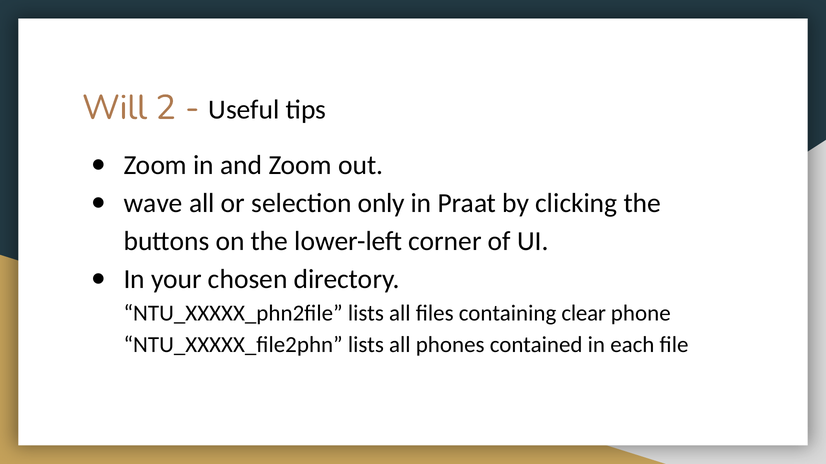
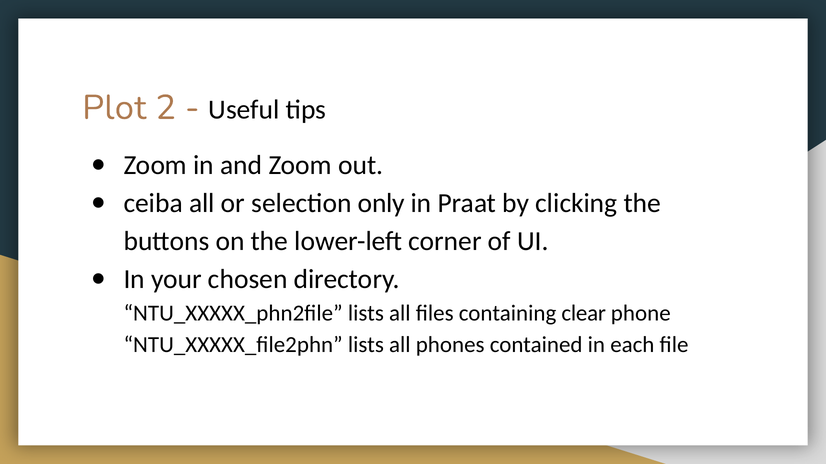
Will: Will -> Plot (114, 108)
wave: wave -> ceiba (153, 204)
